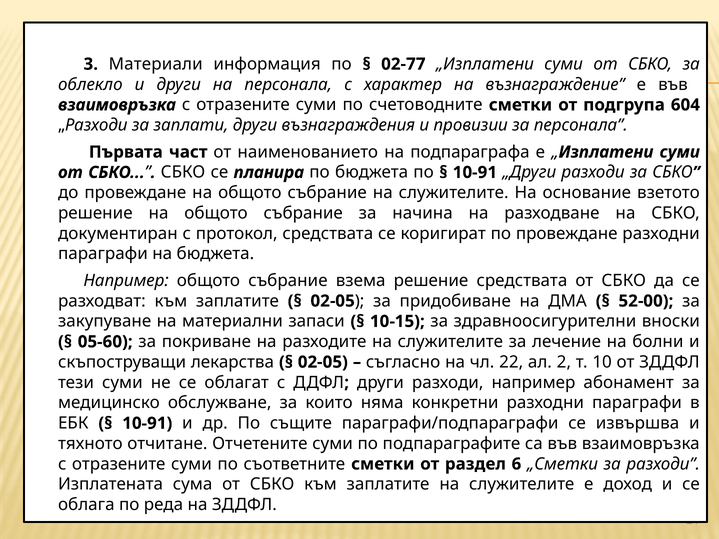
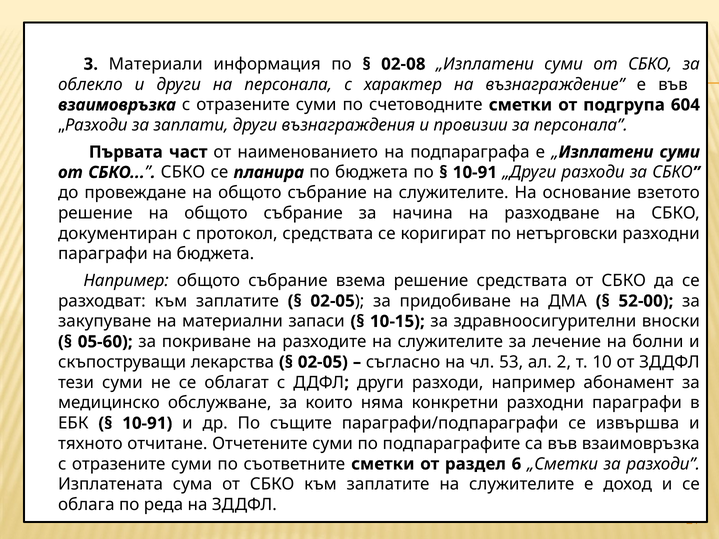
02-77: 02-77 -> 02-08 (403, 64)
по провеждане: провеждане -> нетърговски (567, 234)
22: 22 -> 53 (511, 362)
